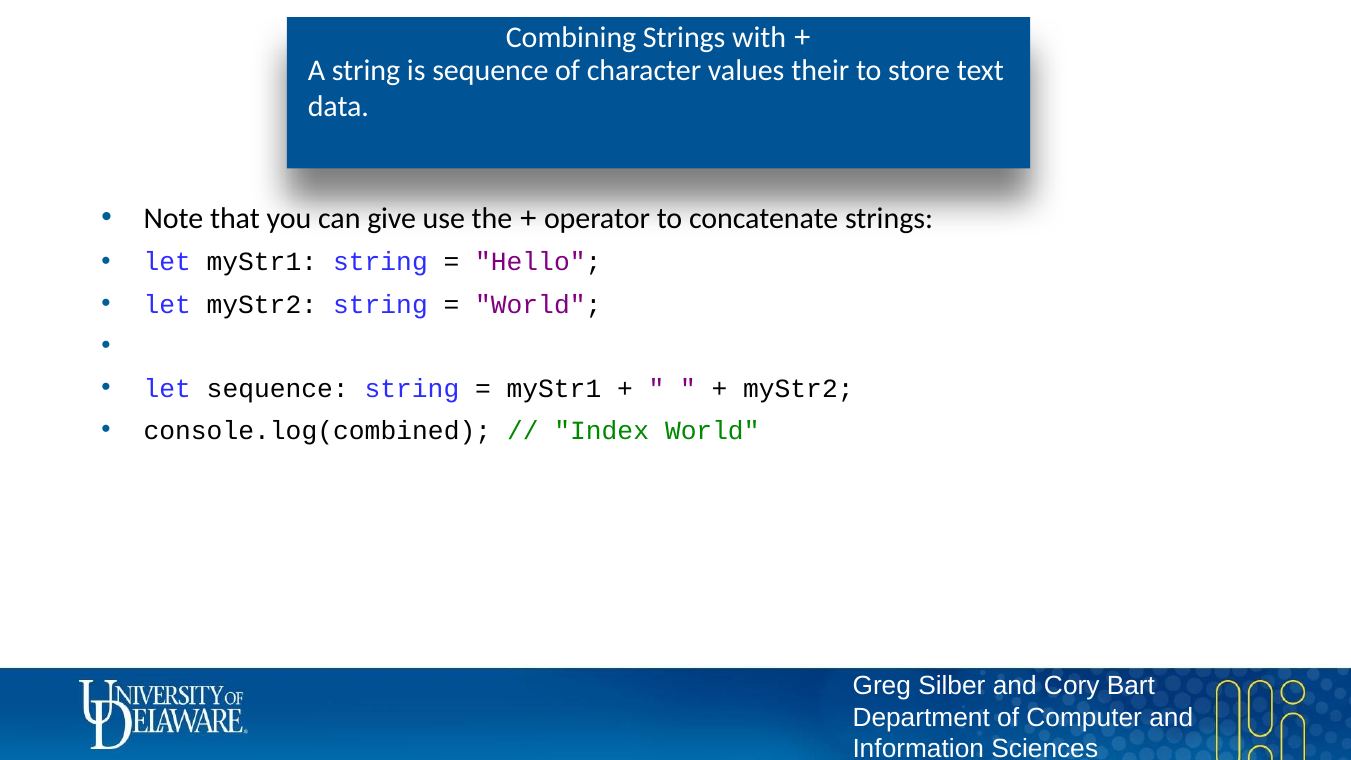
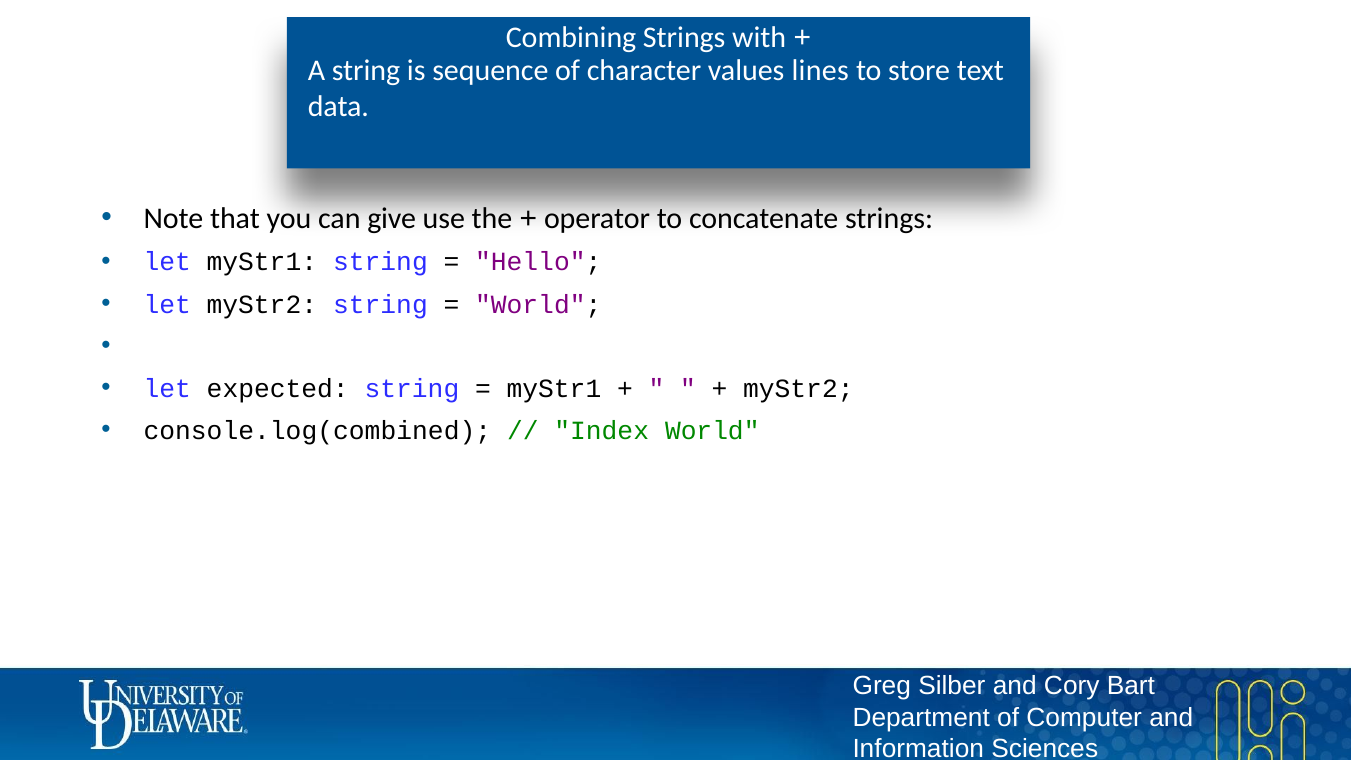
their: their -> lines (820, 70)
let sequence: sequence -> expected (278, 388)
